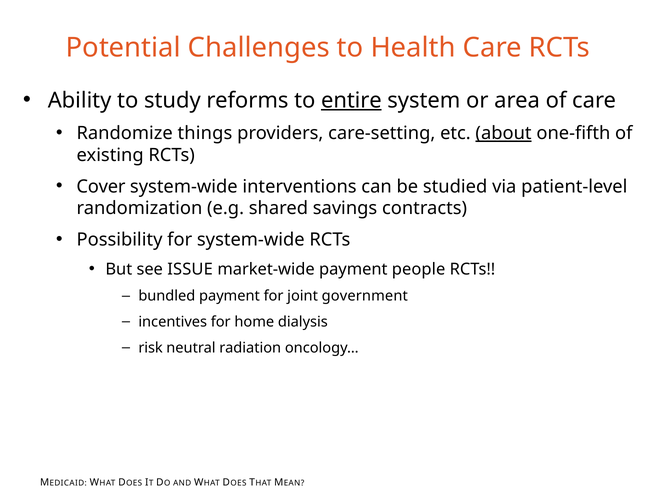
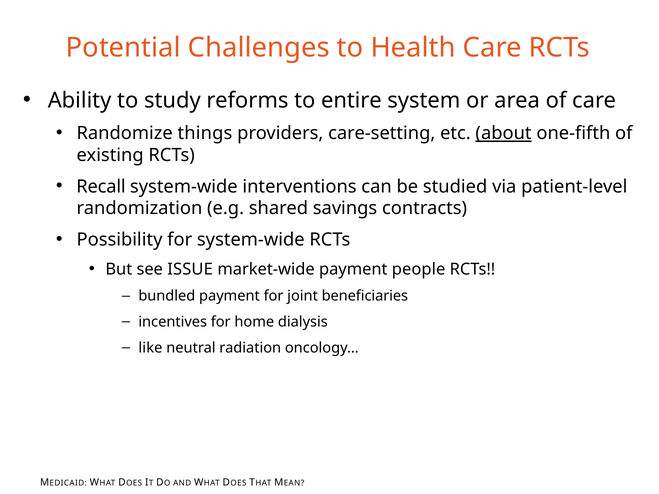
entire underline: present -> none (351, 100)
Cover: Cover -> Recall (101, 187)
government: government -> beneficiaries (365, 296)
risk: risk -> like (150, 348)
